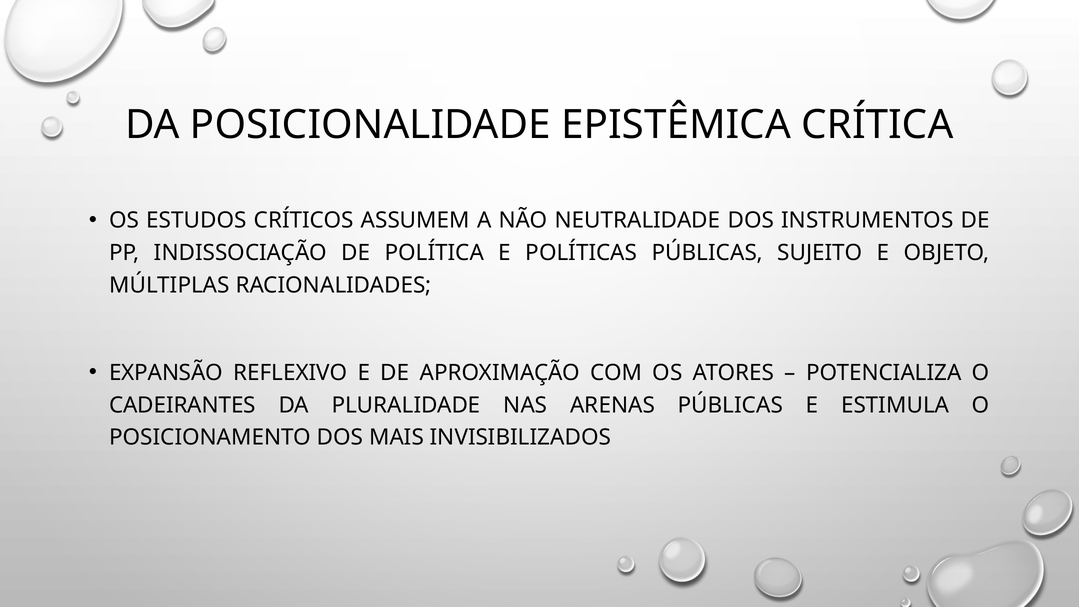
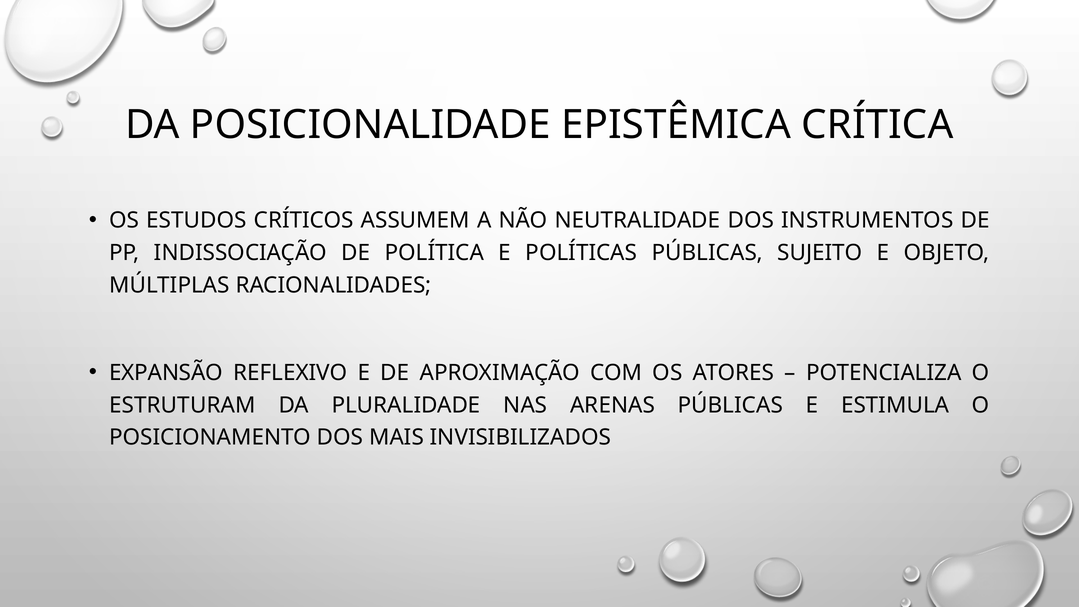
CADEIRANTES: CADEIRANTES -> ESTRUTURAM (182, 405)
